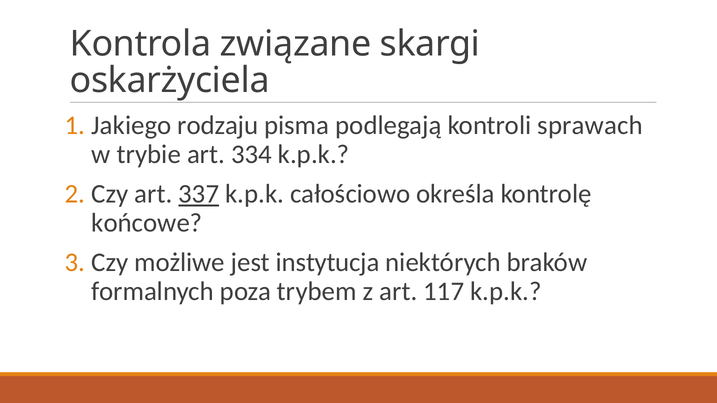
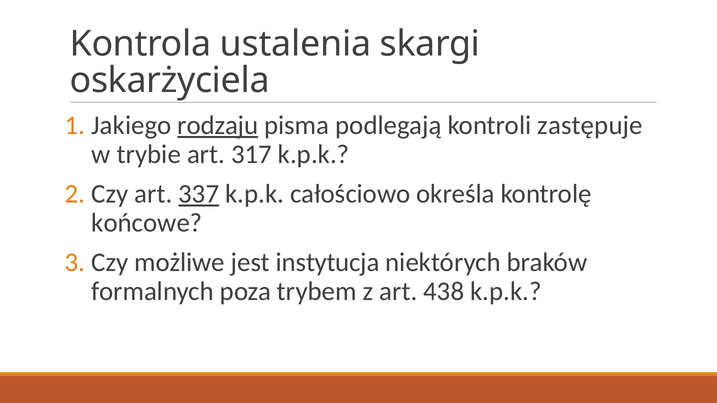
związane: związane -> ustalenia (296, 44)
rodzaju underline: none -> present (218, 126)
sprawach: sprawach -> zastępuje (590, 126)
334: 334 -> 317 (251, 155)
117: 117 -> 438 (444, 292)
